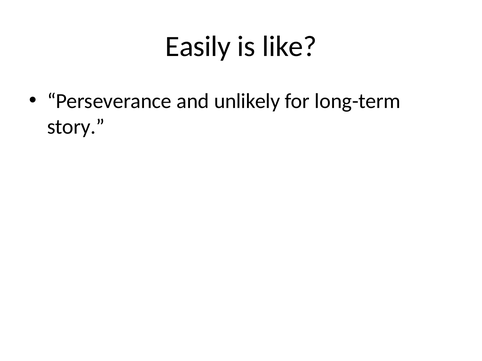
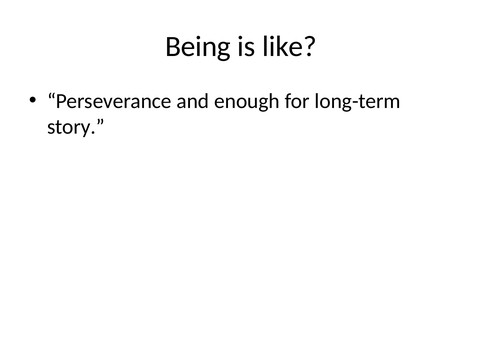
Easily: Easily -> Being (198, 47)
unlikely: unlikely -> enough (247, 101)
